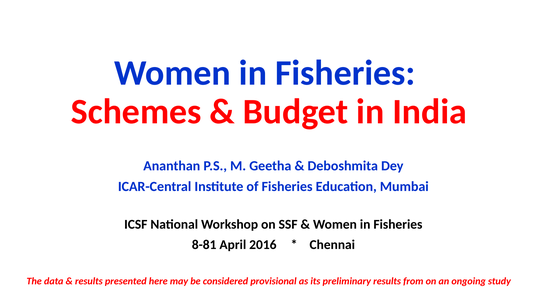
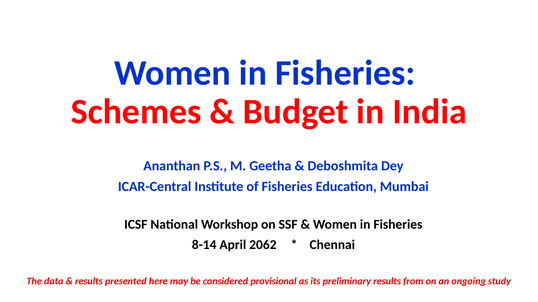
8-81: 8-81 -> 8-14 (204, 245)
2016: 2016 -> 2062 (263, 245)
